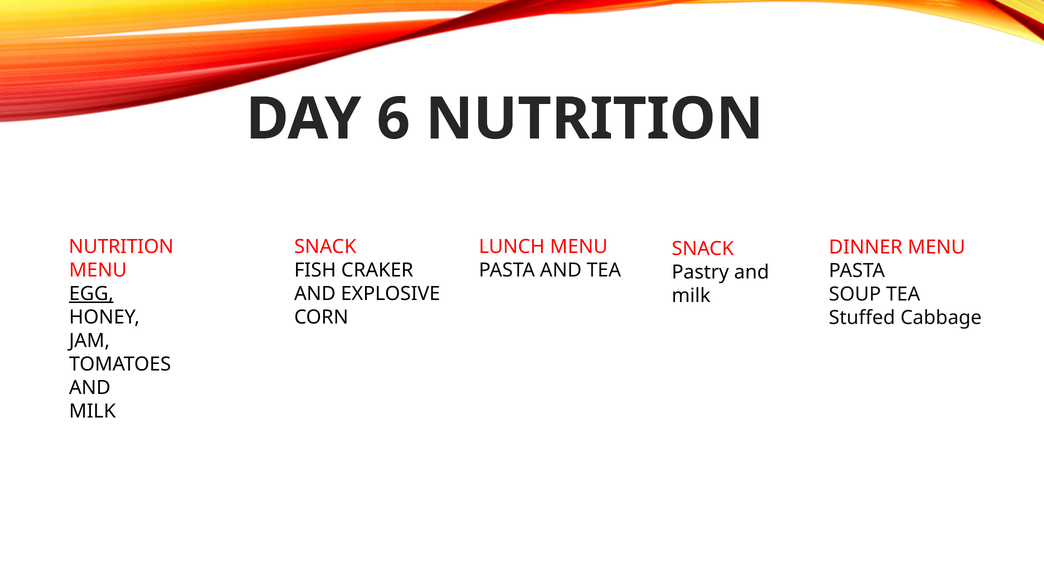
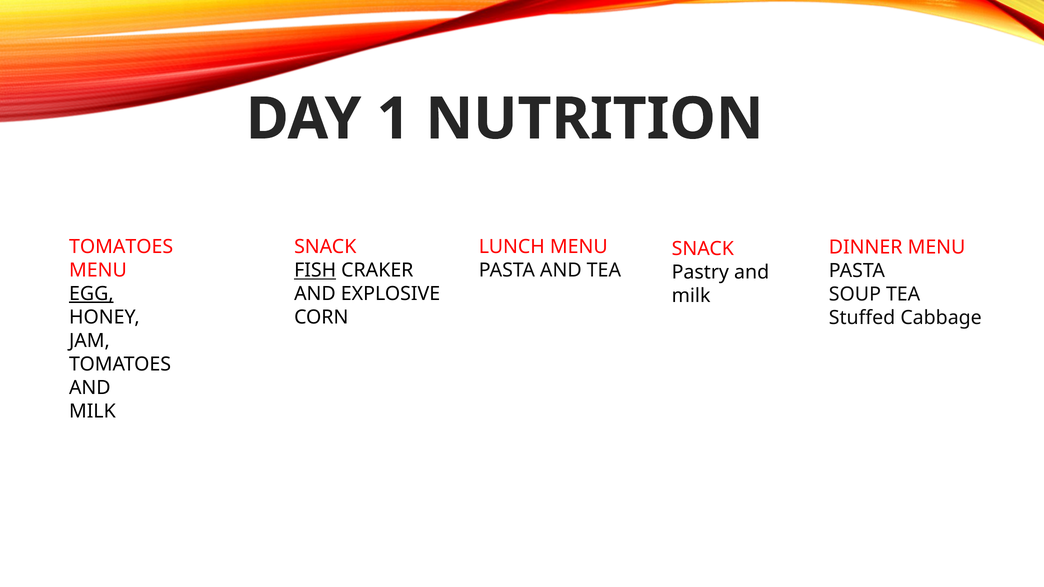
6: 6 -> 1 (393, 119)
NUTRITION: NUTRITION -> TOMATOES (121, 247)
FISH underline: none -> present (315, 271)
